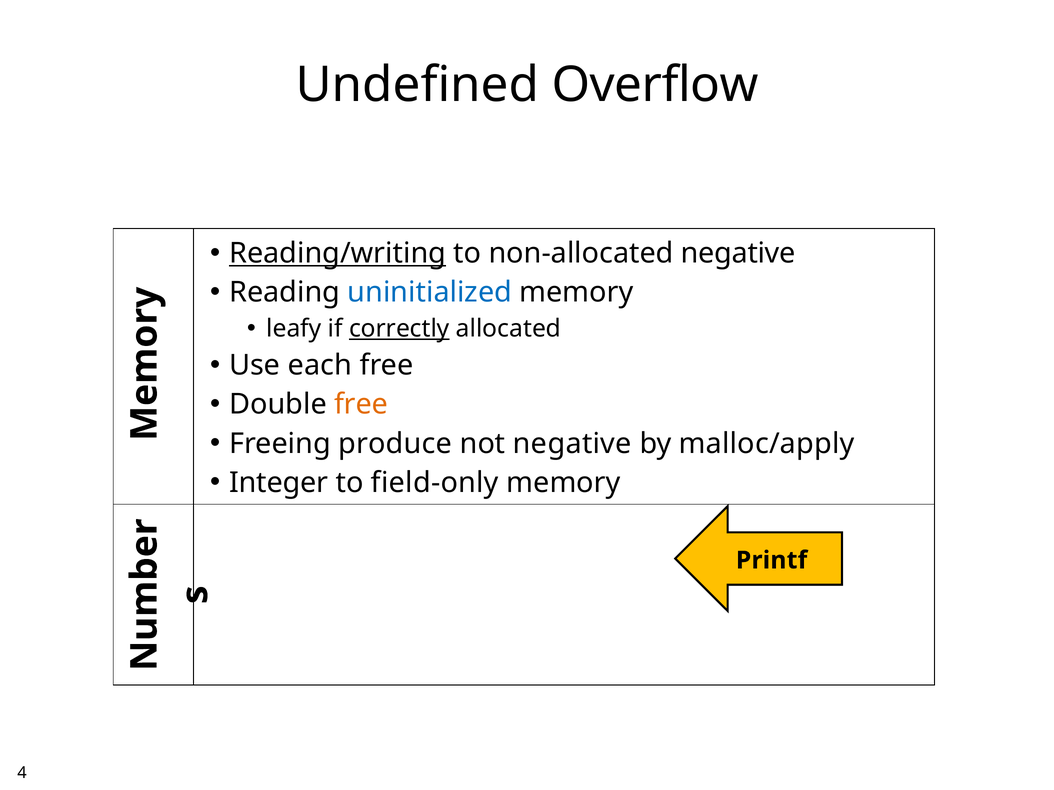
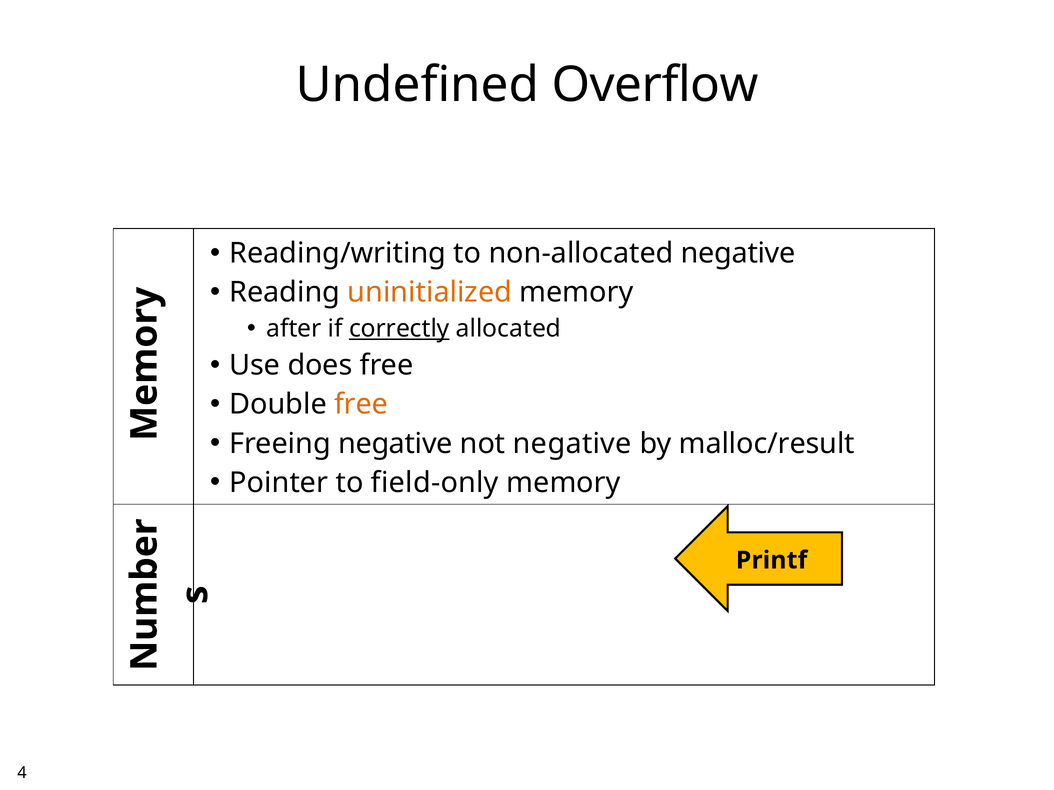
Reading/writing underline: present -> none (338, 253)
uninitialized colour: blue -> orange (430, 293)
leafy: leafy -> after (294, 329)
each: each -> does (320, 366)
Freeing produce: produce -> negative (395, 444)
malloc/apply: malloc/apply -> malloc/result (767, 444)
Integer: Integer -> Pointer (279, 483)
